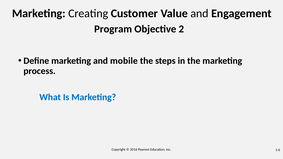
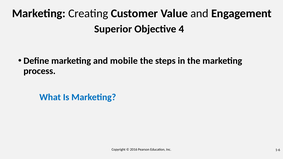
Program: Program -> Superior (113, 29)
2: 2 -> 4 (181, 29)
